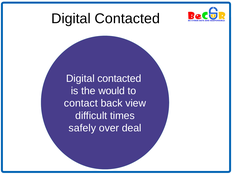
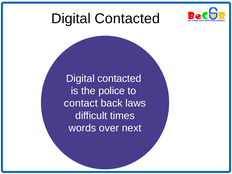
would: would -> police (112, 91)
view: view -> laws (136, 103)
safely: safely -> words (82, 128)
deal: deal -> next (132, 128)
